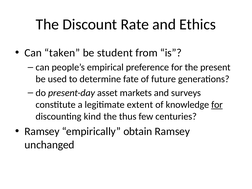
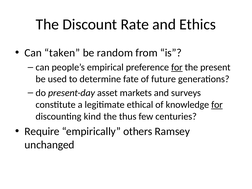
student: student -> random (115, 53)
for underline: none -> present (177, 67)
extent: extent -> ethical (140, 105)
Ramsey: Ramsey -> Require (42, 131)
obtain: obtain -> others (138, 131)
